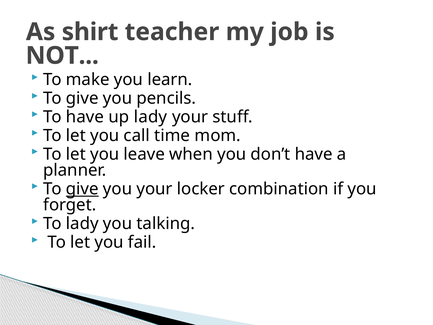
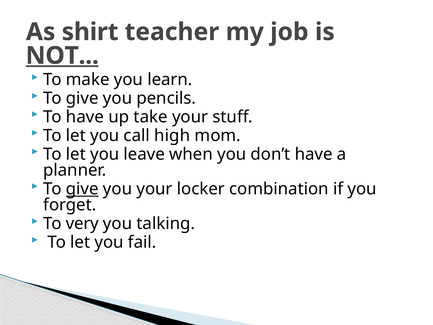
NOT underline: none -> present (62, 56)
up lady: lady -> take (151, 117)
time: time -> high (172, 135)
To lady: lady -> very (82, 224)
